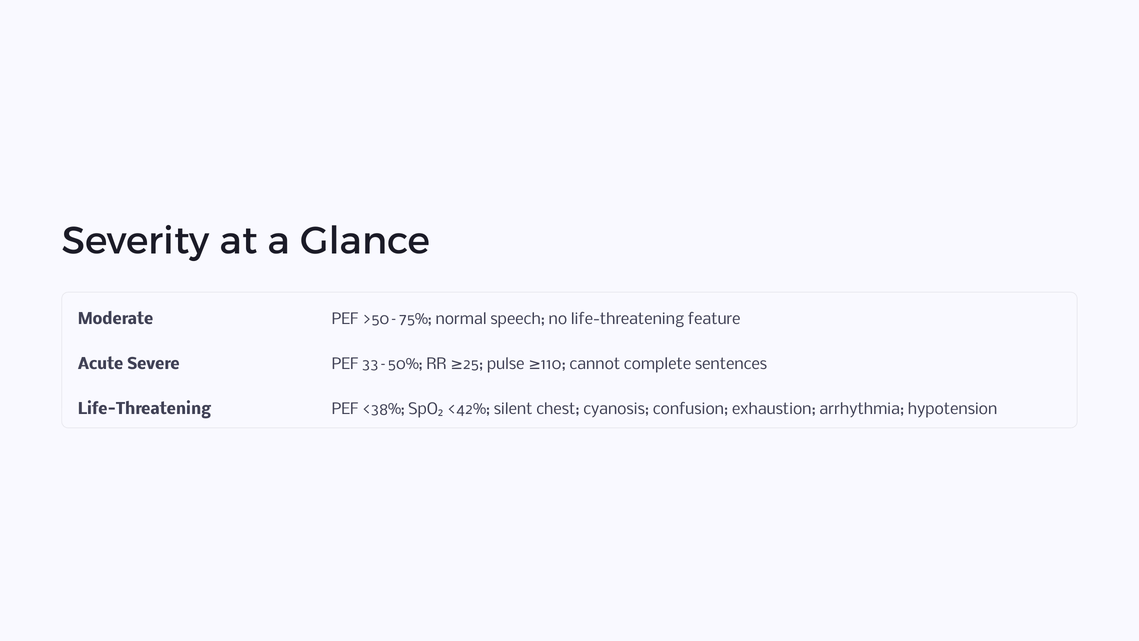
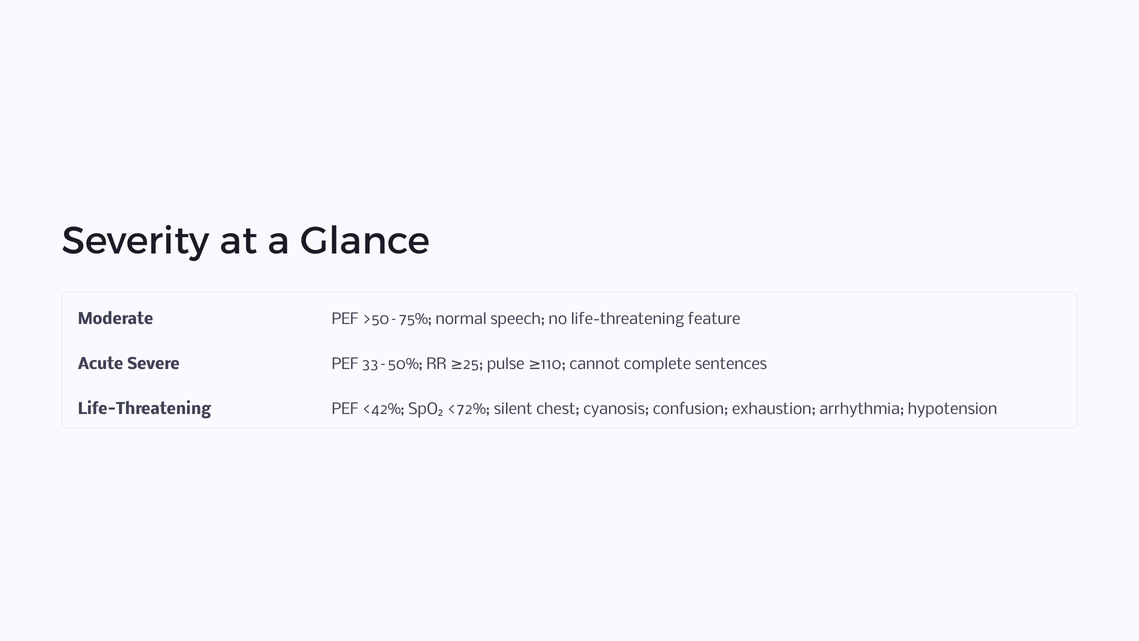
<38%: <38% -> <42% (383, 409)
<42%: <42% -> <72% (468, 409)
